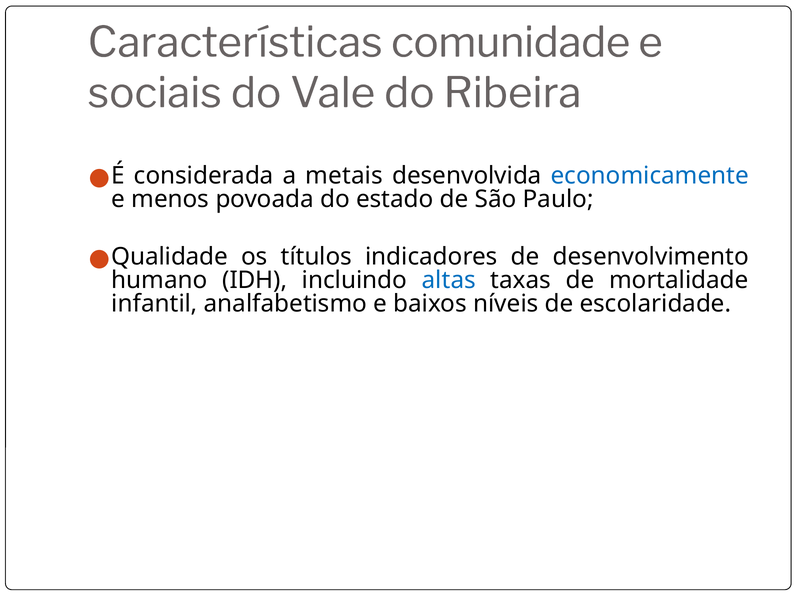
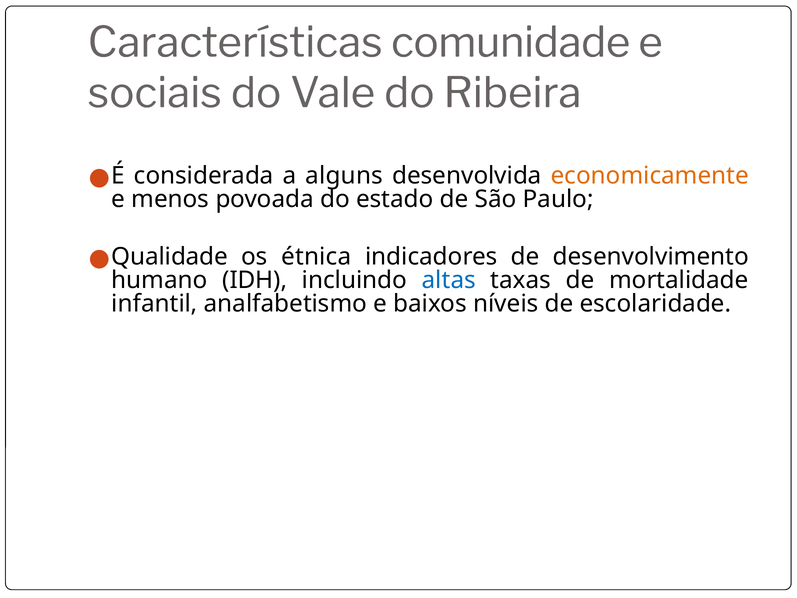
metais: metais -> alguns (344, 176)
economicamente colour: blue -> orange (650, 176)
títulos: títulos -> étnica (316, 257)
